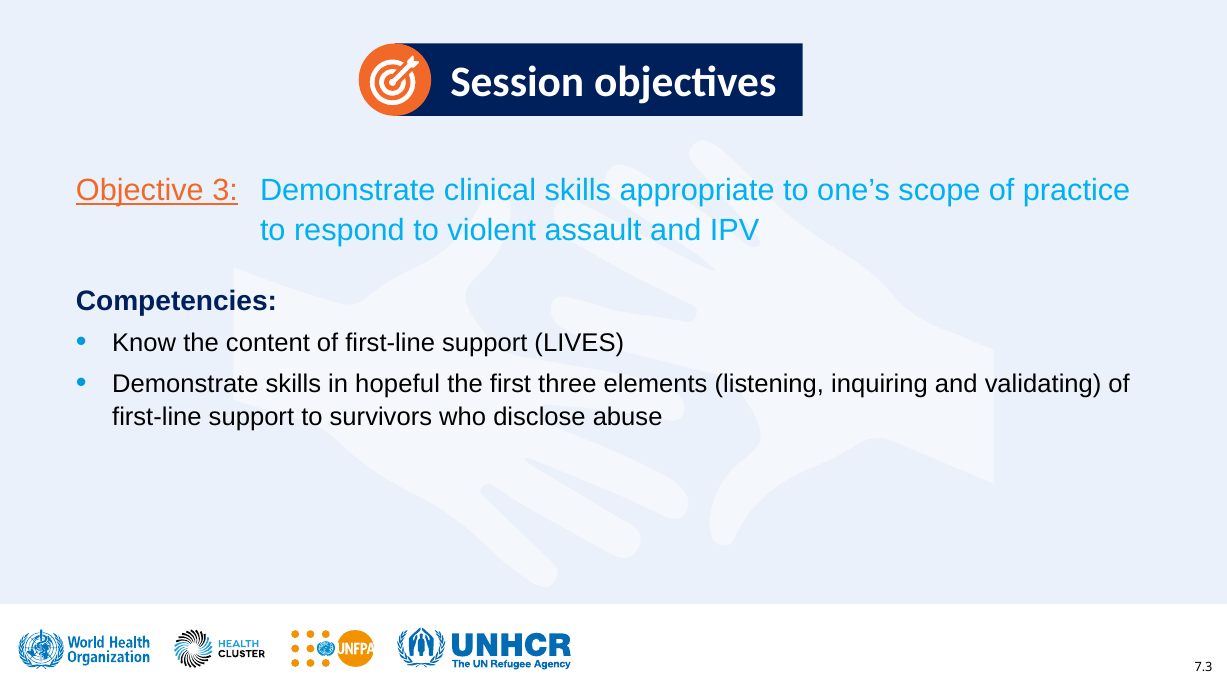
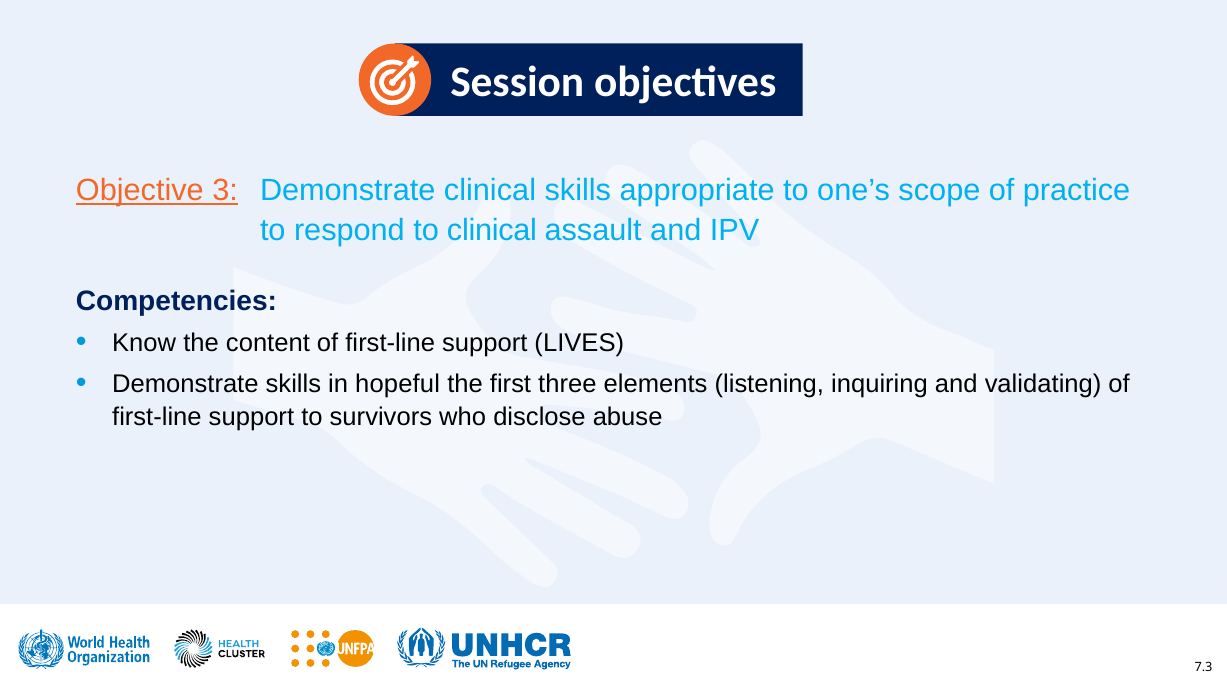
to violent: violent -> clinical (492, 230)
